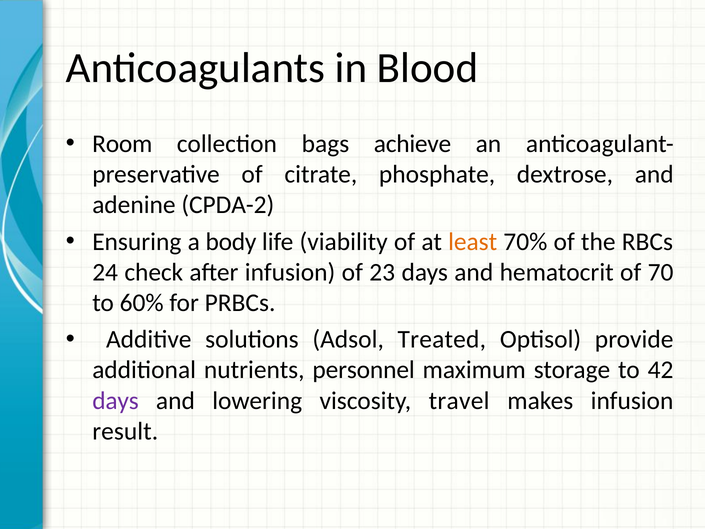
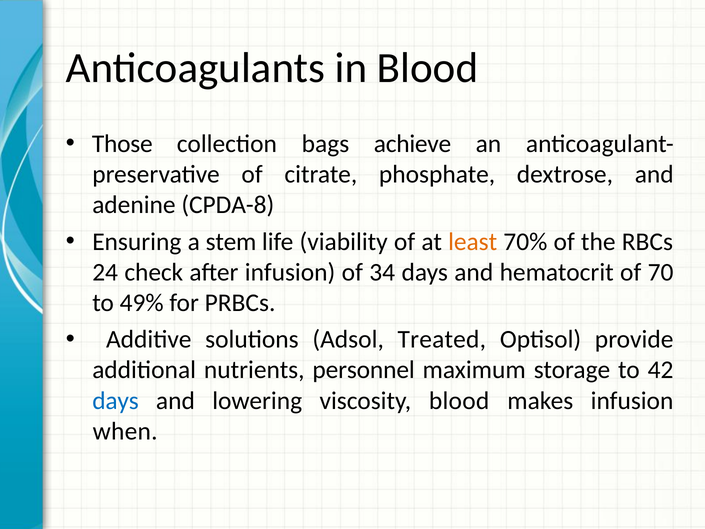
Room: Room -> Those (122, 144)
CPDA-2: CPDA-2 -> CPDA-8 (228, 205)
body: body -> stem (231, 242)
23: 23 -> 34 (382, 272)
60%: 60% -> 49% (142, 303)
days colour: purple -> blue (116, 400)
viscosity travel: travel -> blood (459, 400)
result: result -> when (125, 431)
